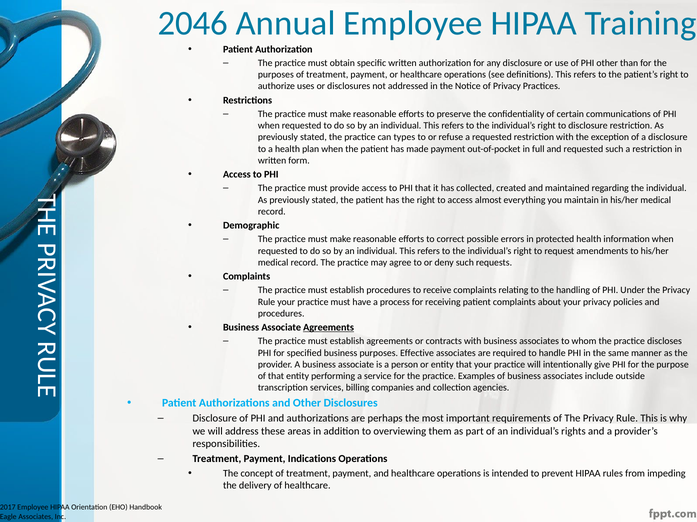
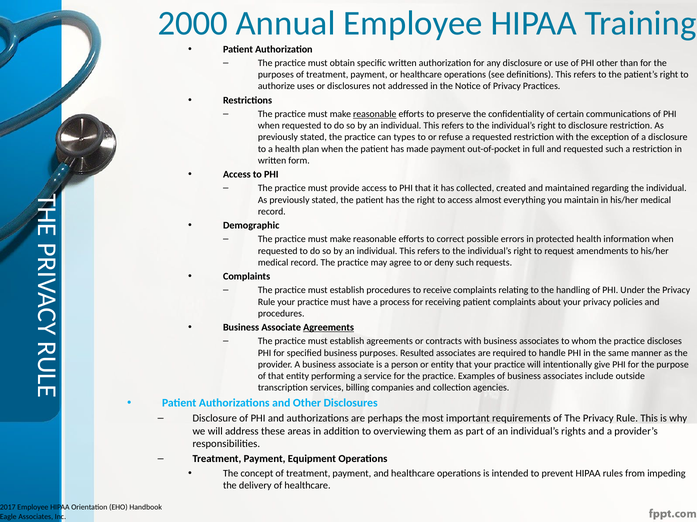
2046: 2046 -> 2000 (193, 24)
reasonable underline: none -> present (375, 114)
Effective: Effective -> Resulted (417, 353)
Indications: Indications -> Equipment (312, 459)
